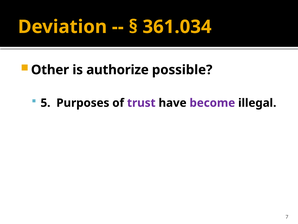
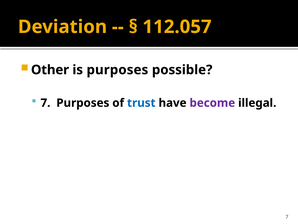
361.034: 361.034 -> 112.057 (177, 27)
is authorize: authorize -> purposes (117, 70)
5: 5 -> 7 (45, 103)
trust colour: purple -> blue (141, 103)
